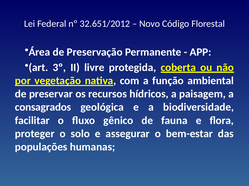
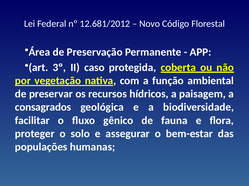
32.651/2012: 32.651/2012 -> 12.681/2012 (105, 24)
livre: livre -> caso (94, 68)
